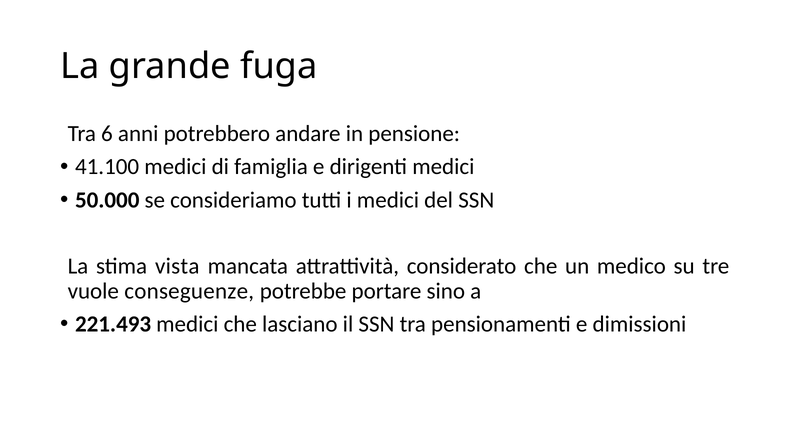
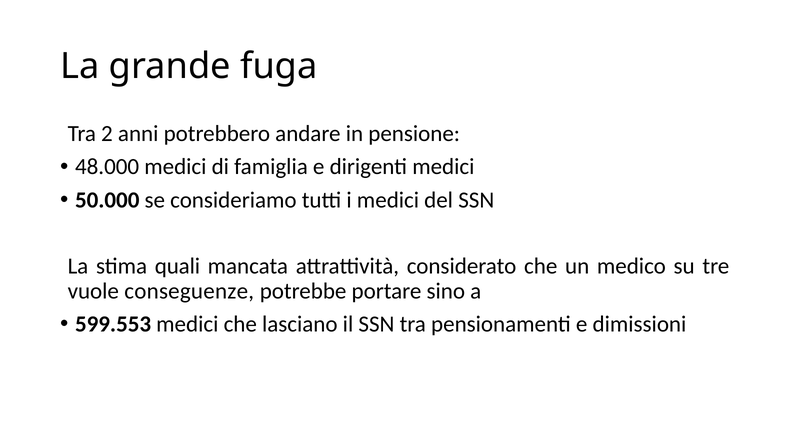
6: 6 -> 2 (107, 134)
41.100: 41.100 -> 48.000 (107, 167)
vista: vista -> quali (177, 266)
221.493: 221.493 -> 599.553 (113, 324)
